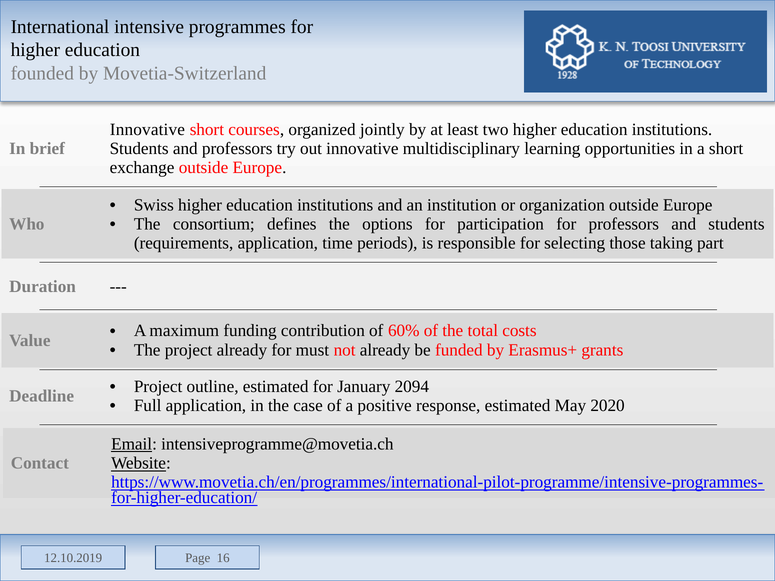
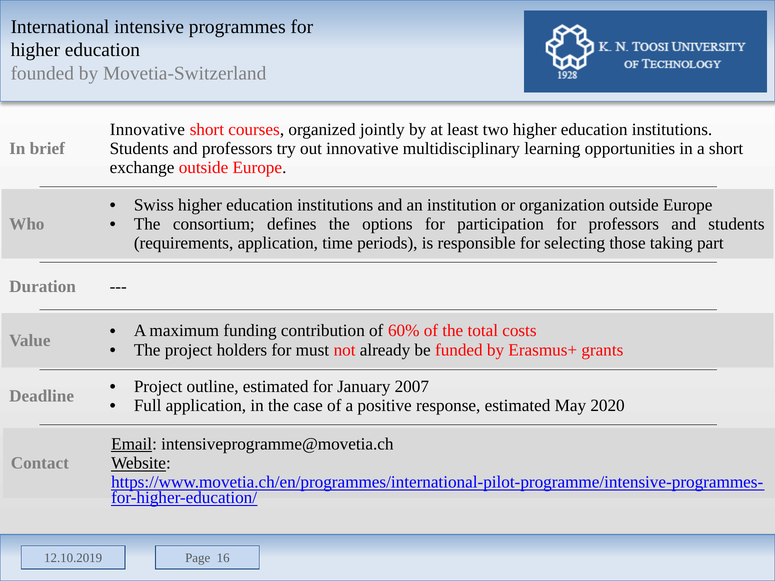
project already: already -> holders (242, 350)
2094: 2094 -> 2007 (412, 387)
